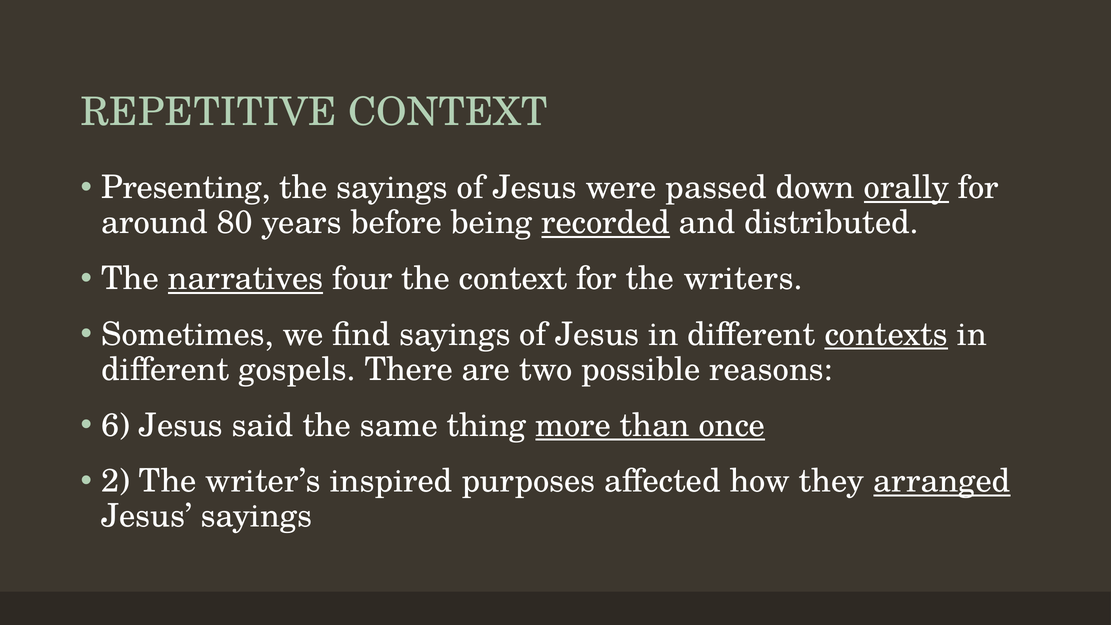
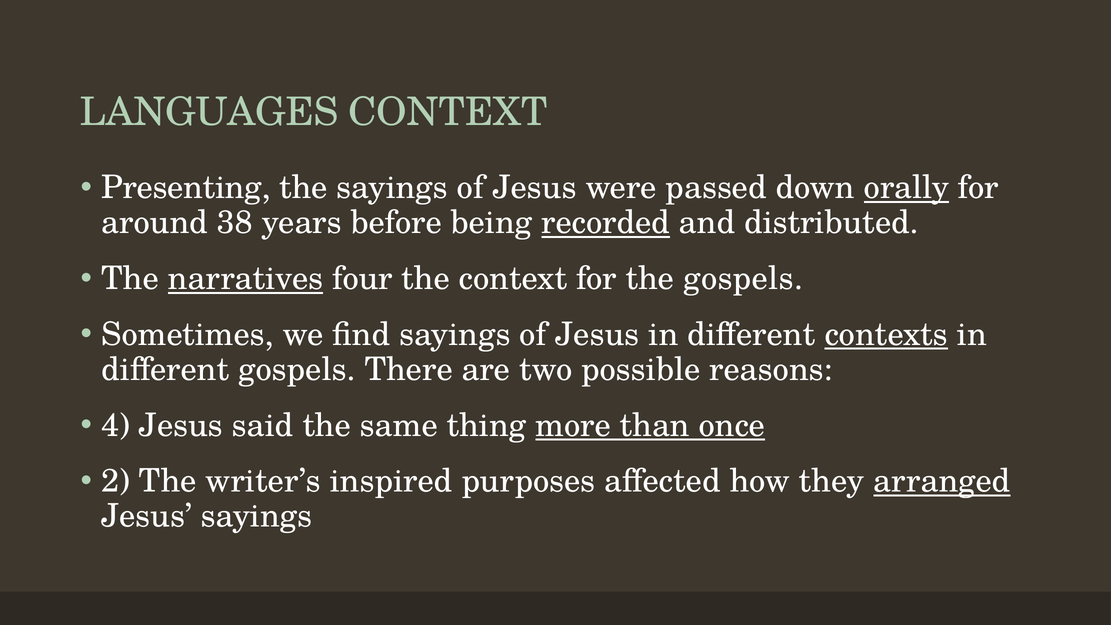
REPETITIVE: REPETITIVE -> LANGUAGES (209, 112)
80: 80 -> 38 (235, 223)
the writers: writers -> gospels (743, 279)
6: 6 -> 4 (116, 425)
